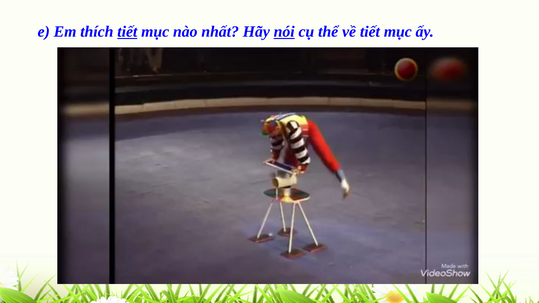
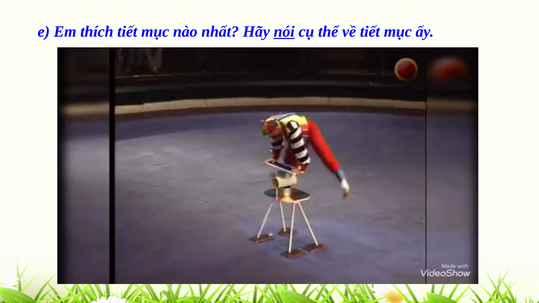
tiết underline: present -> none (127, 32)
